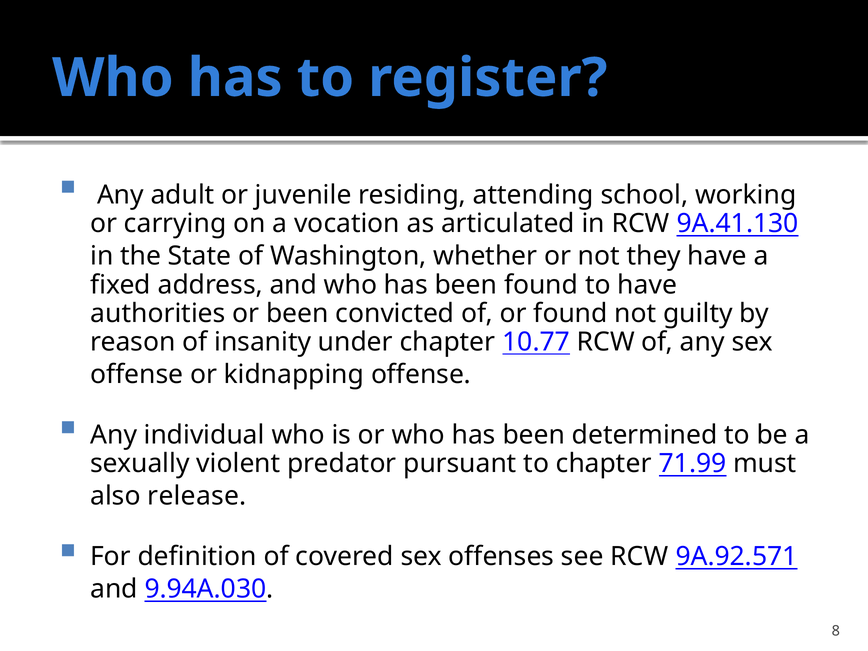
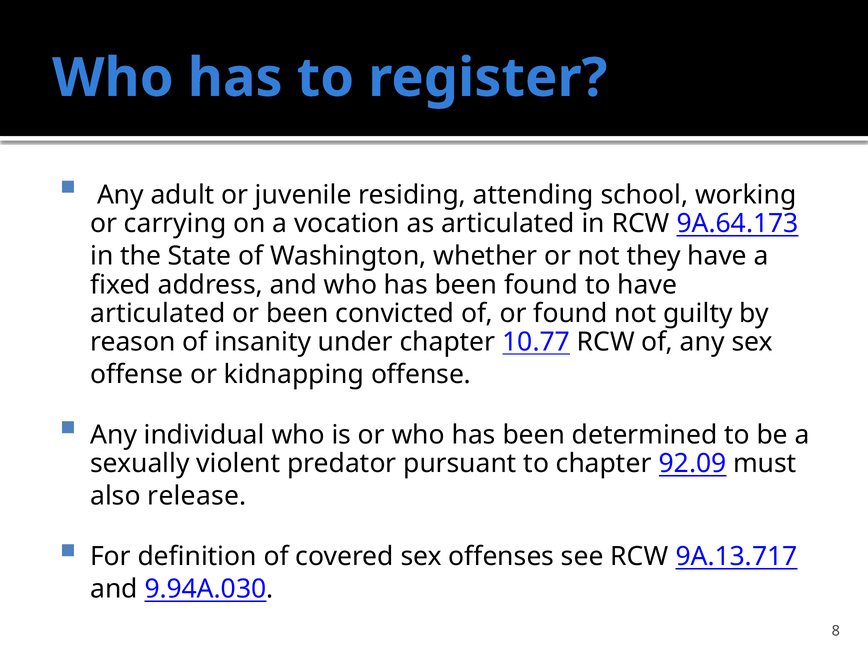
9A.41.130: 9A.41.130 -> 9A.64.173 (738, 224)
authorities: authorities -> articulated (158, 313)
71.99: 71.99 -> 92.09 (693, 464)
9A.92.571: 9A.92.571 -> 9A.13.717 (737, 557)
